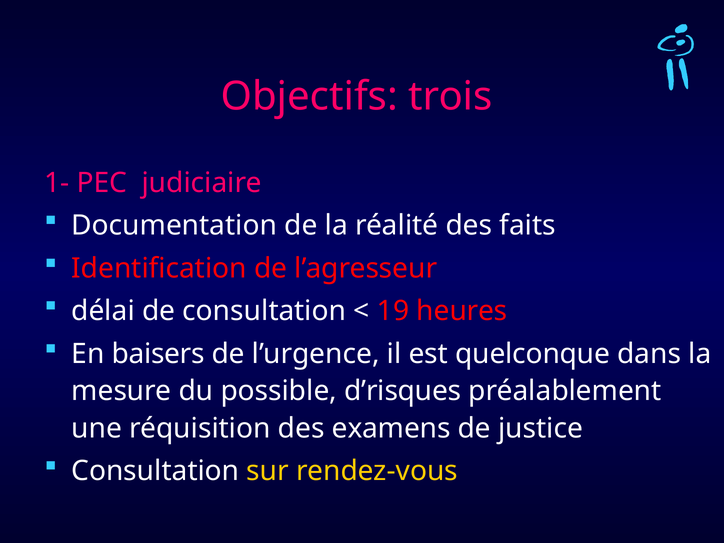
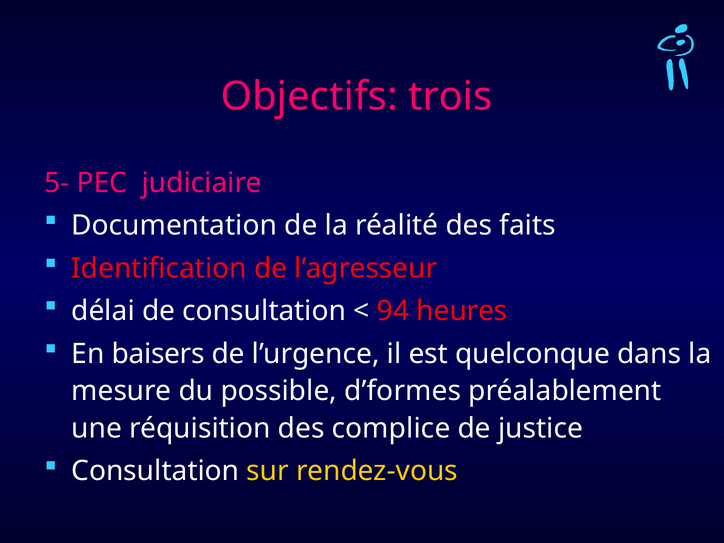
1-: 1- -> 5- (57, 183)
19: 19 -> 94 (393, 311)
d’risques: d’risques -> d’formes (403, 391)
examens: examens -> complice (391, 428)
